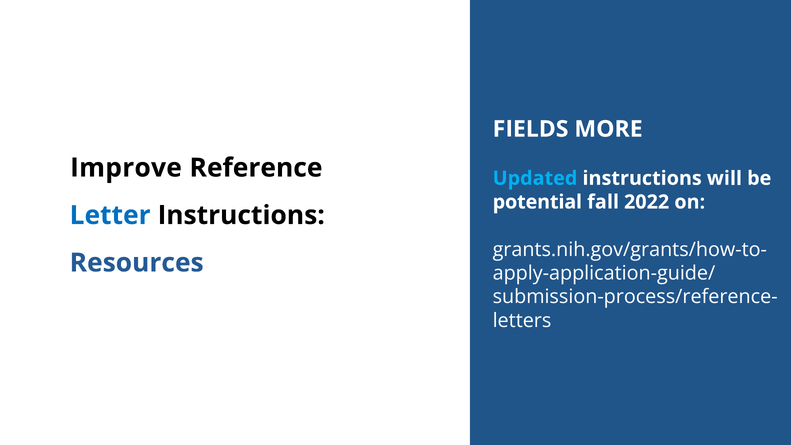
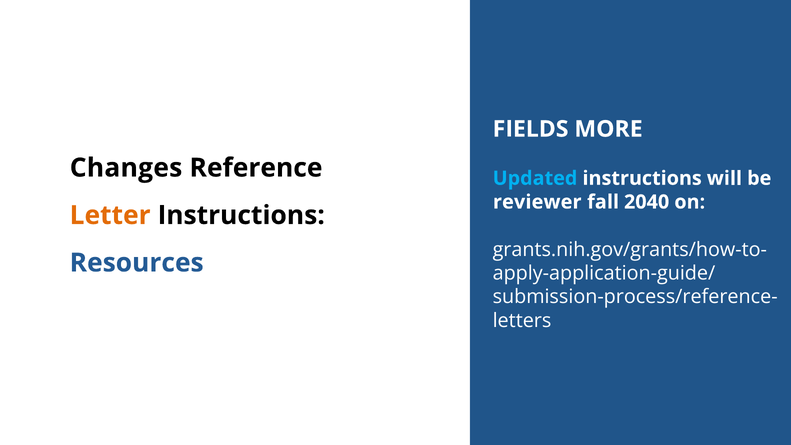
Improve: Improve -> Changes (126, 168)
potential: potential -> reviewer (537, 202)
2022: 2022 -> 2040 (647, 202)
Letter colour: blue -> orange (110, 215)
